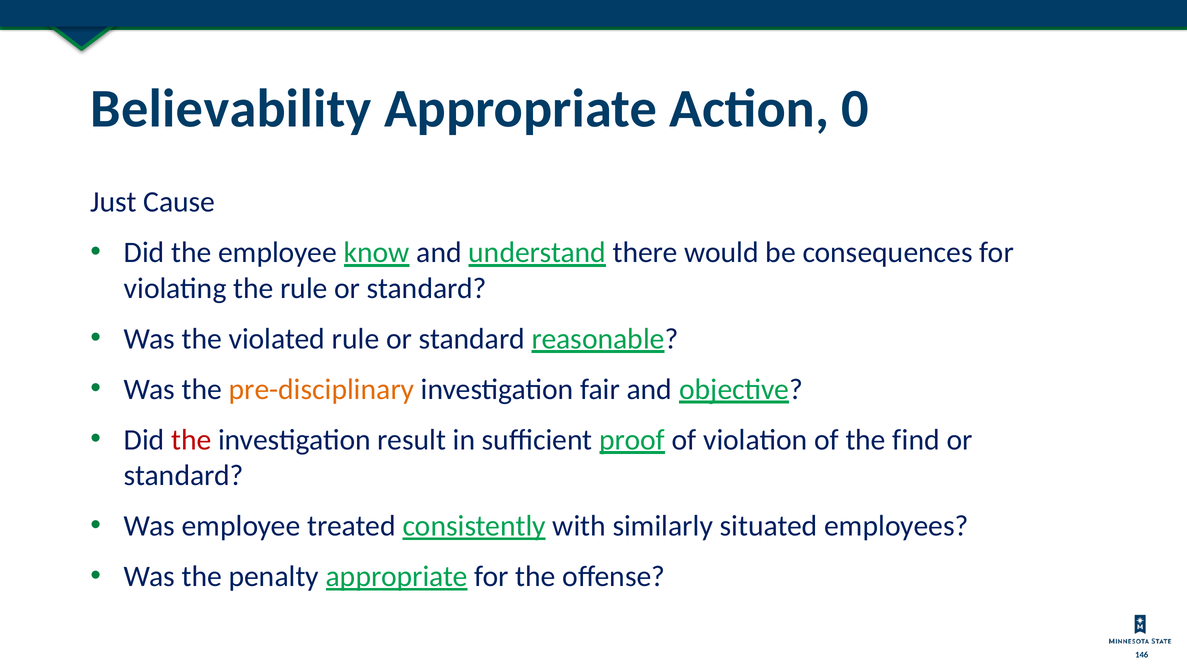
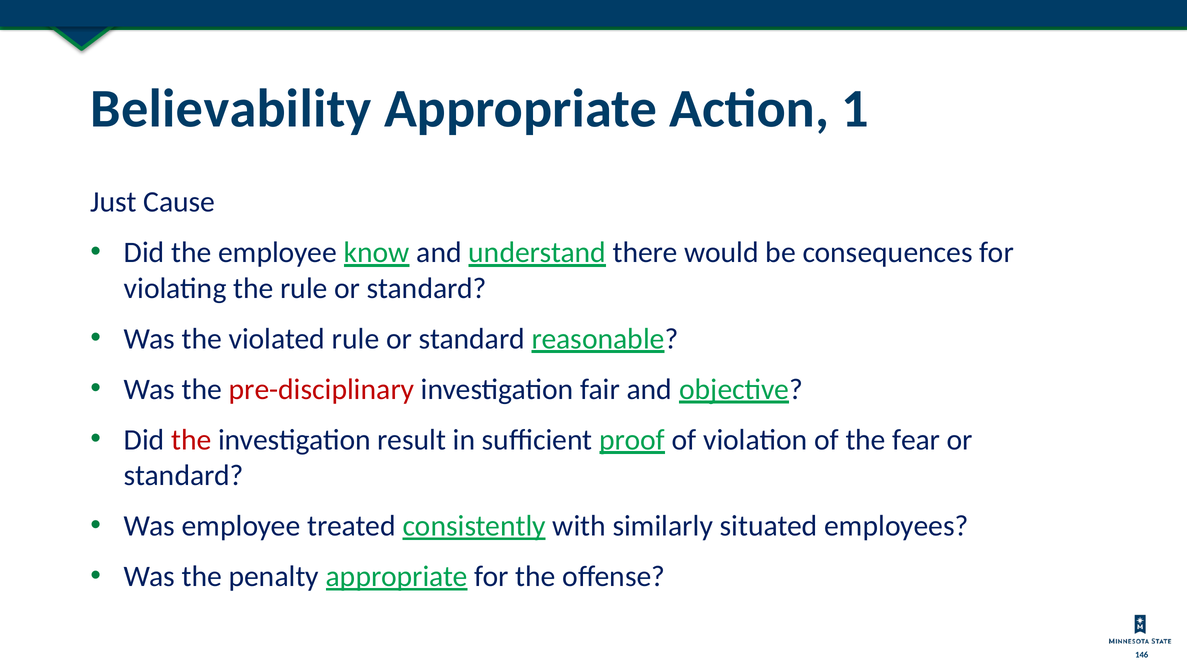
0: 0 -> 1 (855, 109)
pre-disciplinary colour: orange -> red (321, 389)
find: find -> fear (916, 440)
